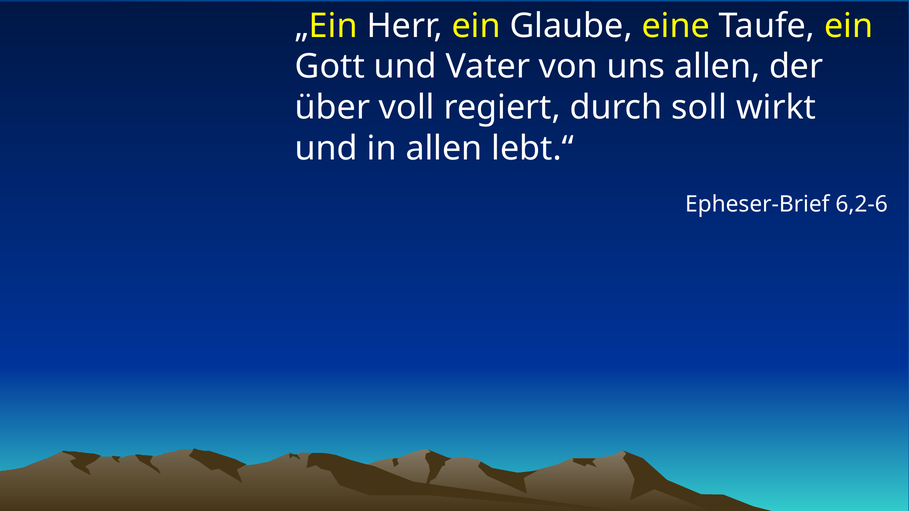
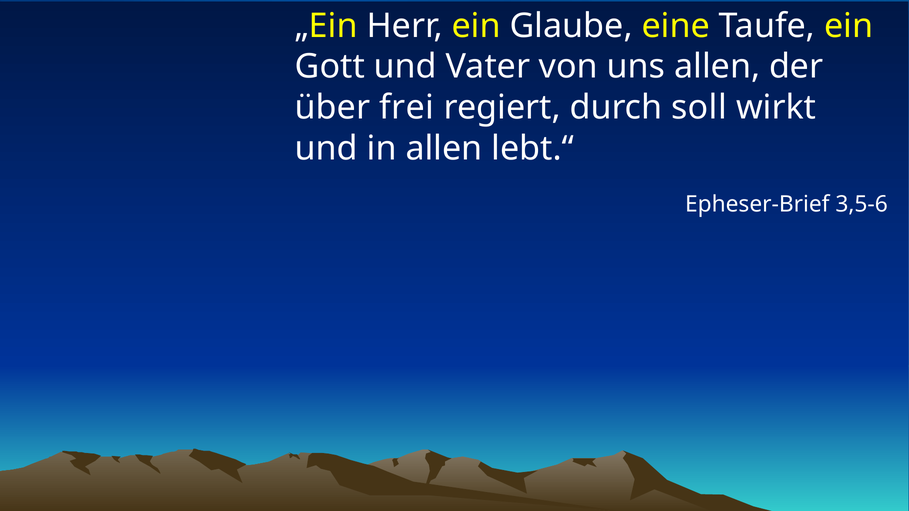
voll: voll -> frei (407, 108)
6,2-6: 6,2-6 -> 3,5-6 (862, 204)
